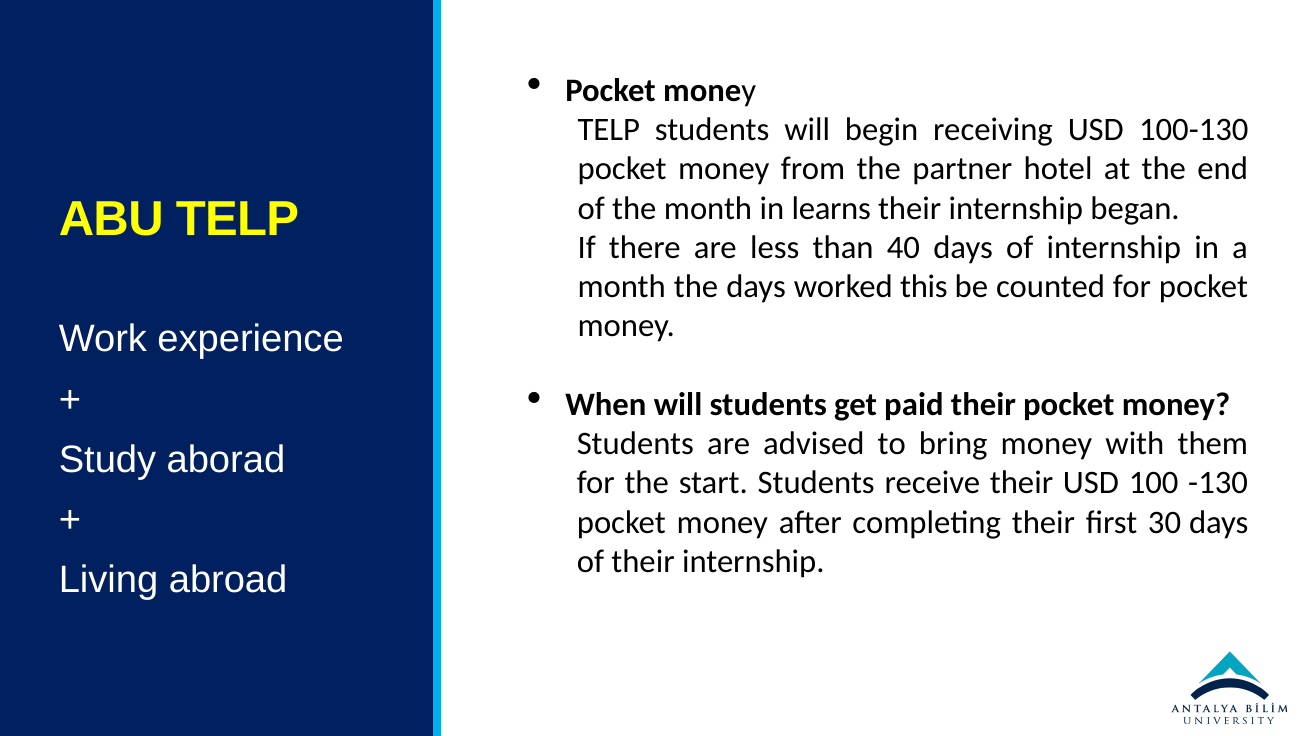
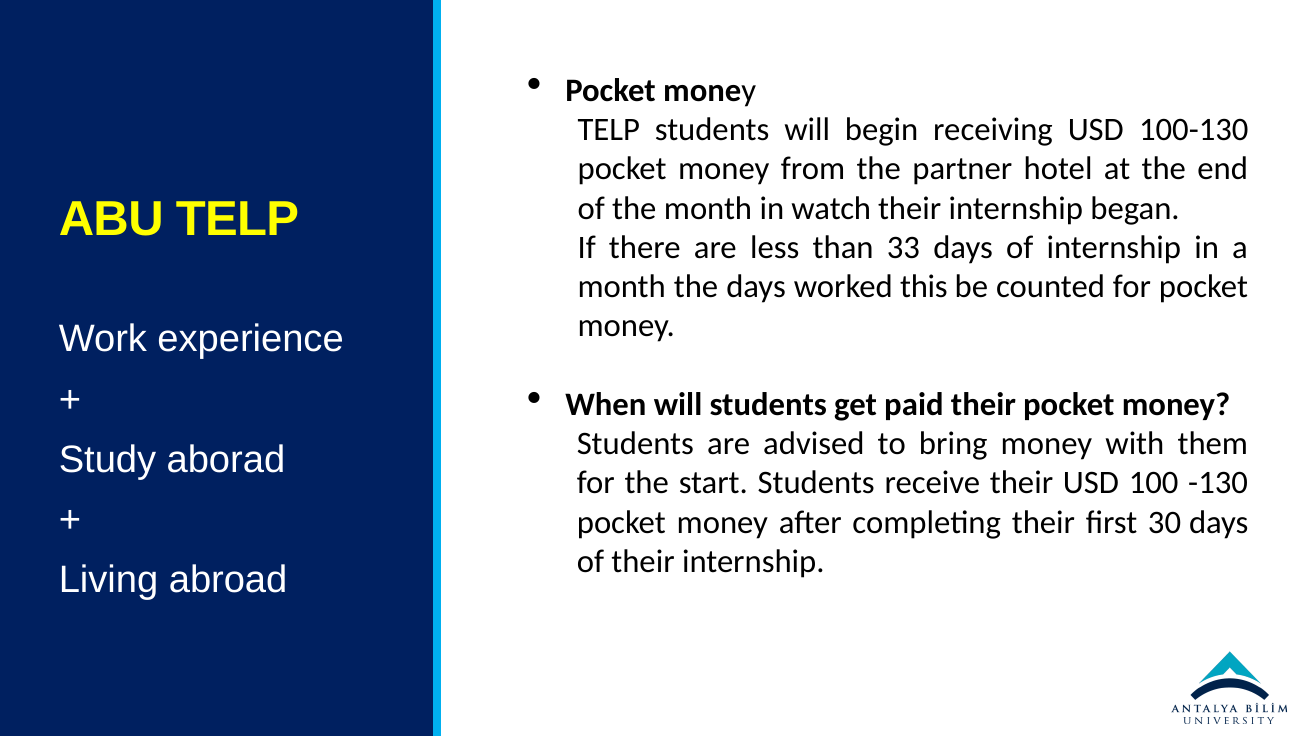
learns: learns -> watch (831, 208)
40: 40 -> 33 (903, 247)
